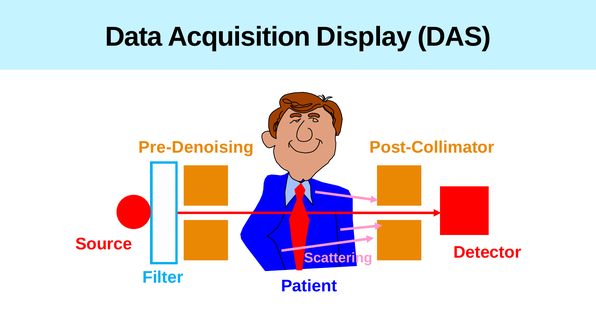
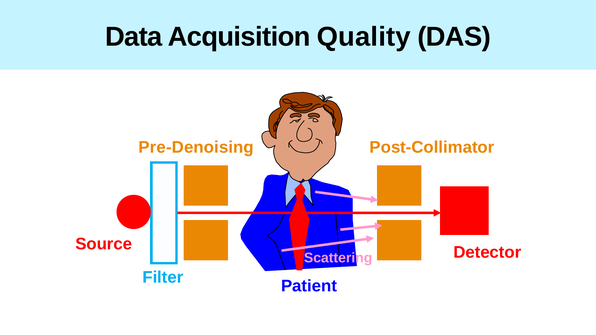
Display: Display -> Quality (364, 37)
